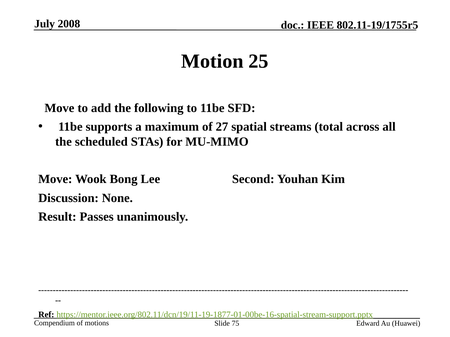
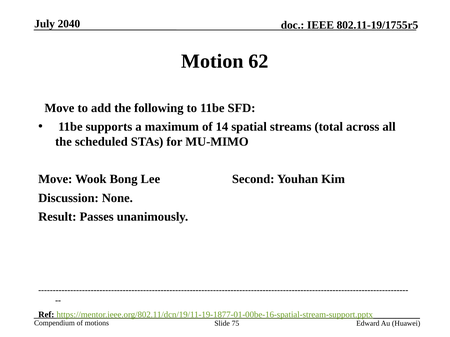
2008: 2008 -> 2040 (69, 24)
25: 25 -> 62 (258, 61)
27: 27 -> 14 (222, 127)
